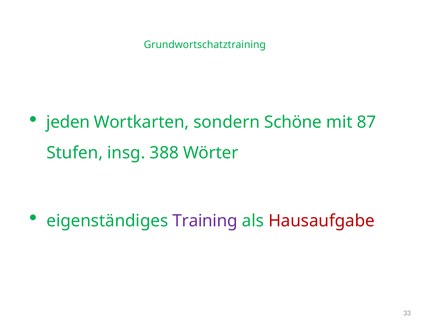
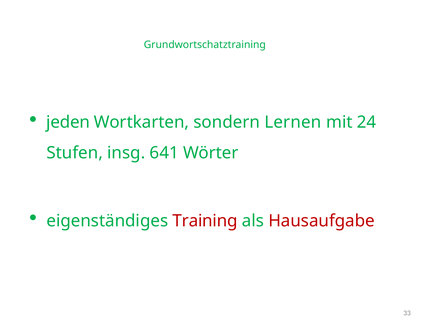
Schöne: Schöne -> Lernen (293, 122)
87: 87 -> 24 (367, 122)
388: 388 -> 641 (164, 153)
Training colour: purple -> red (205, 221)
